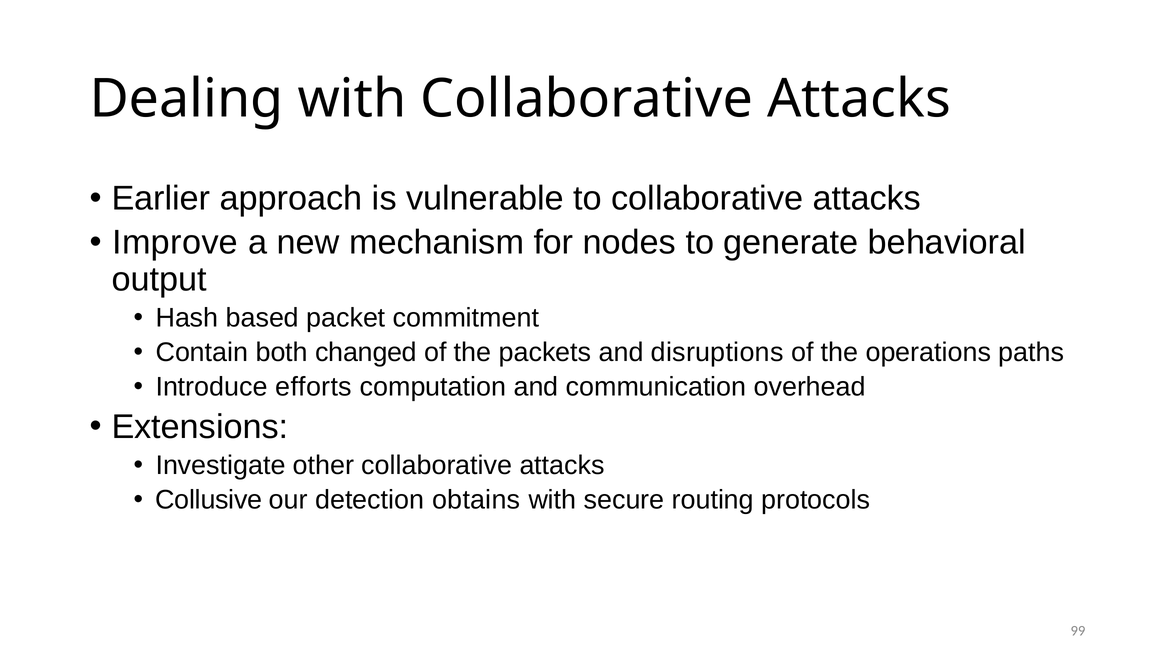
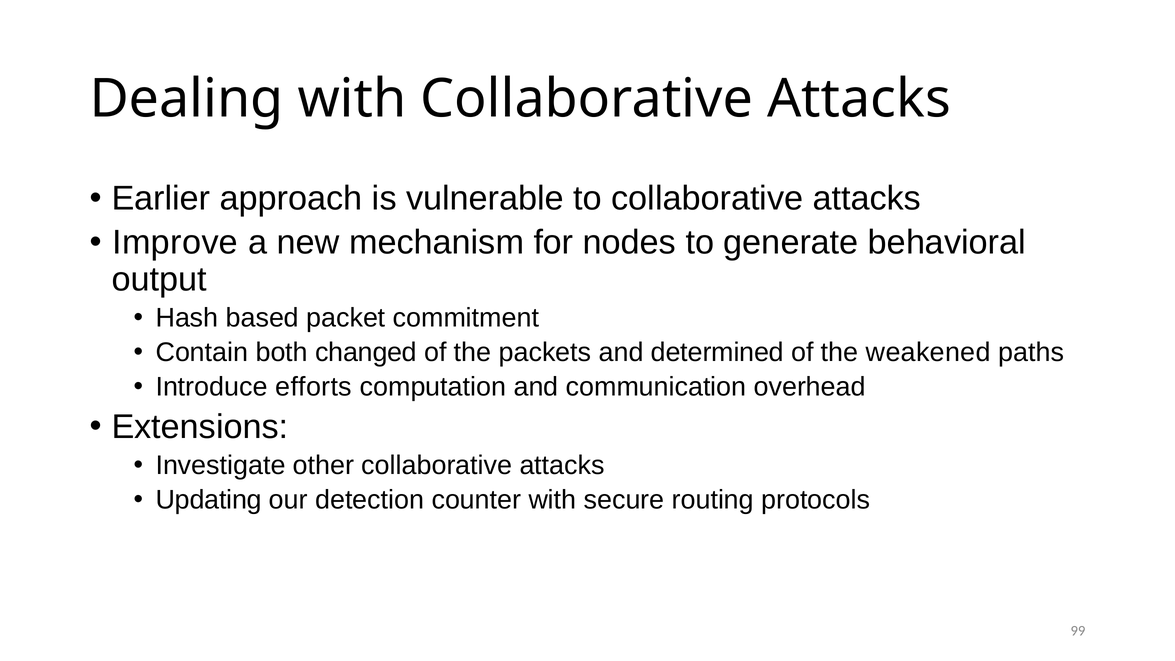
disruptions: disruptions -> determined (717, 352)
operations: operations -> weakened (928, 352)
Collusive: Collusive -> Updating (209, 500)
obtains: obtains -> counter (476, 500)
